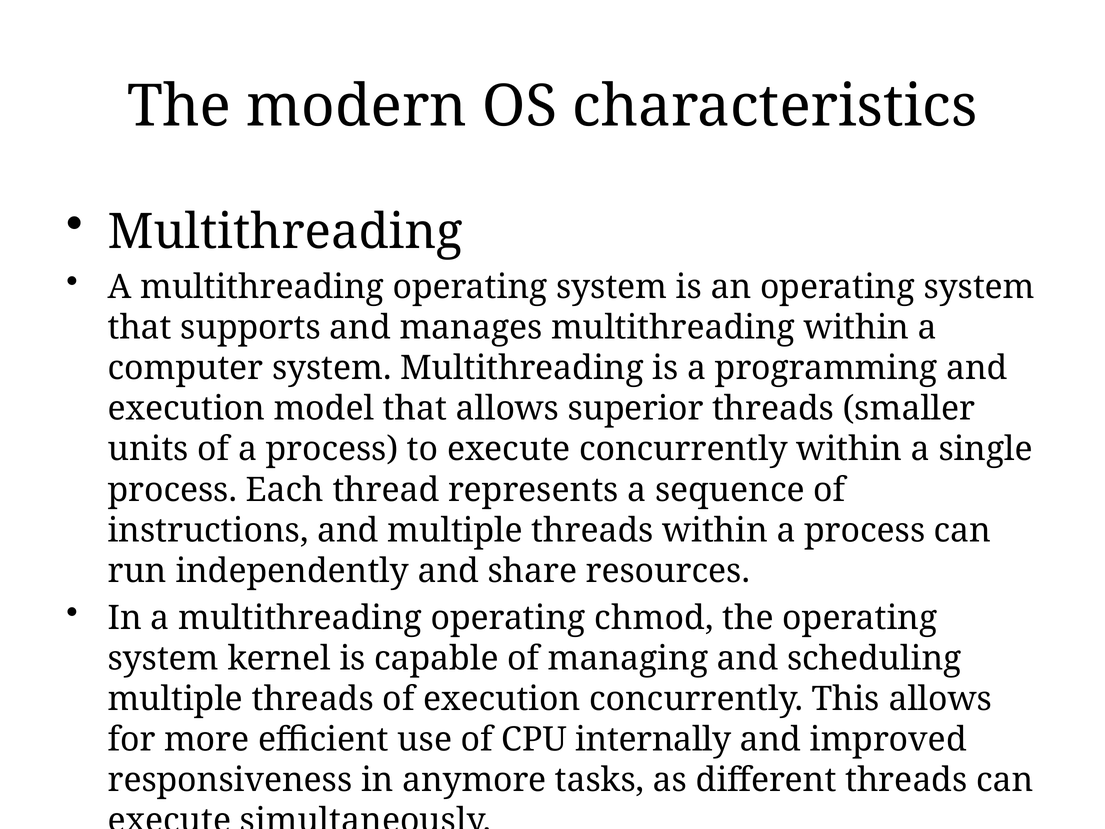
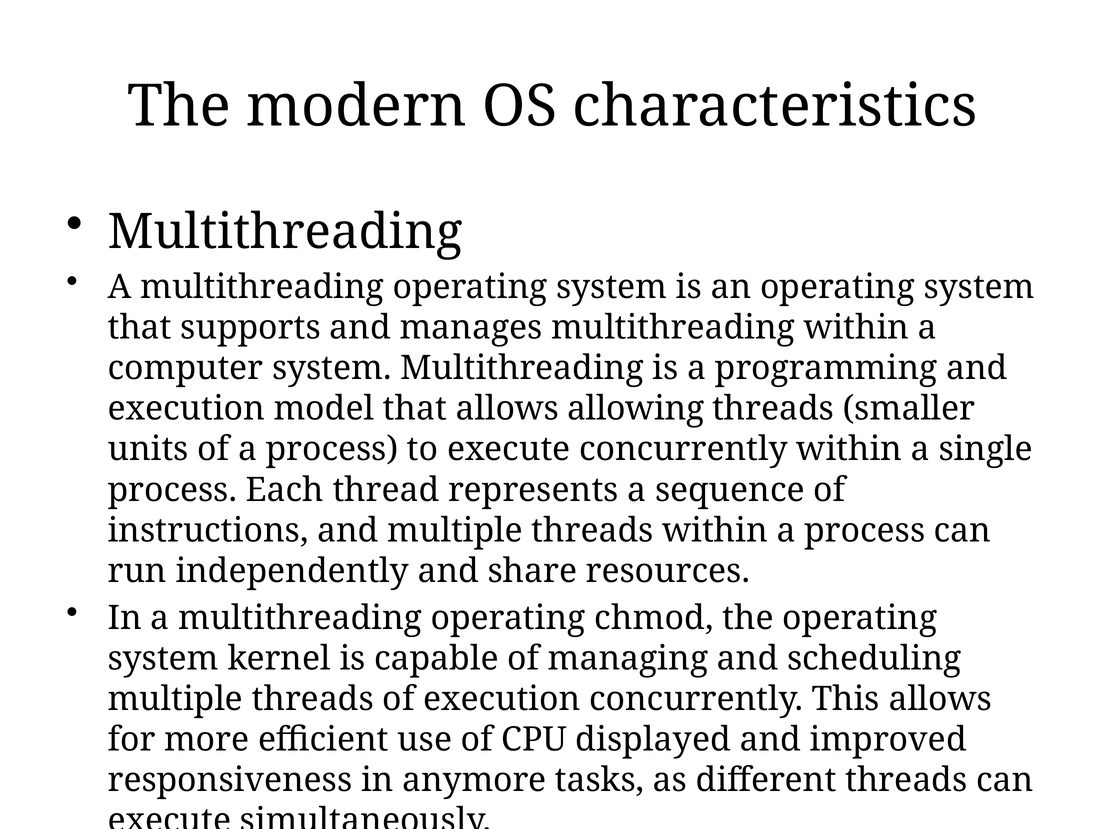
superior: superior -> allowing (636, 409)
internally: internally -> displayed (653, 739)
